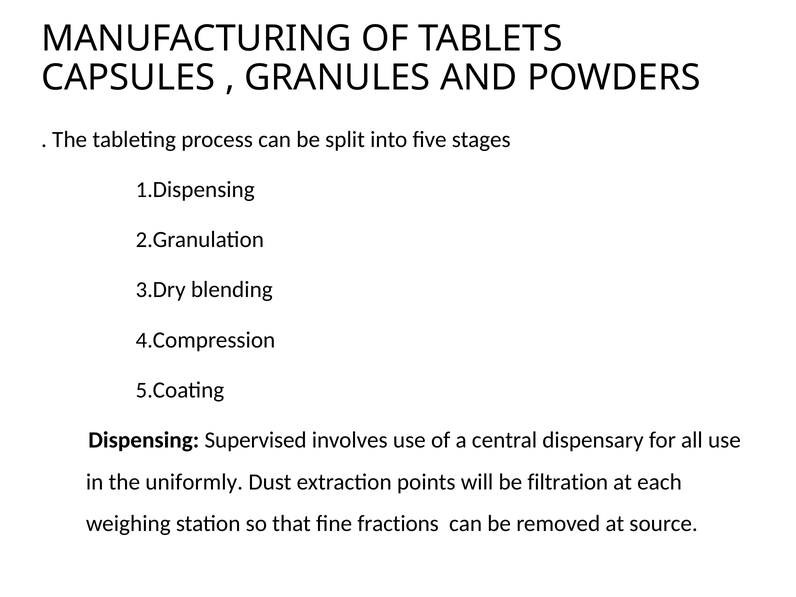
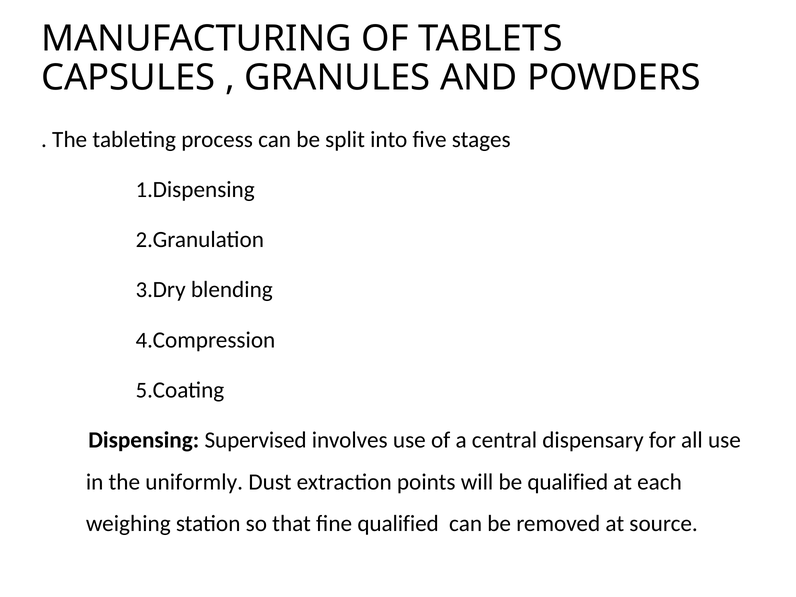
be filtration: filtration -> qualified (568, 482)
fine fractions: fractions -> qualified (398, 524)
